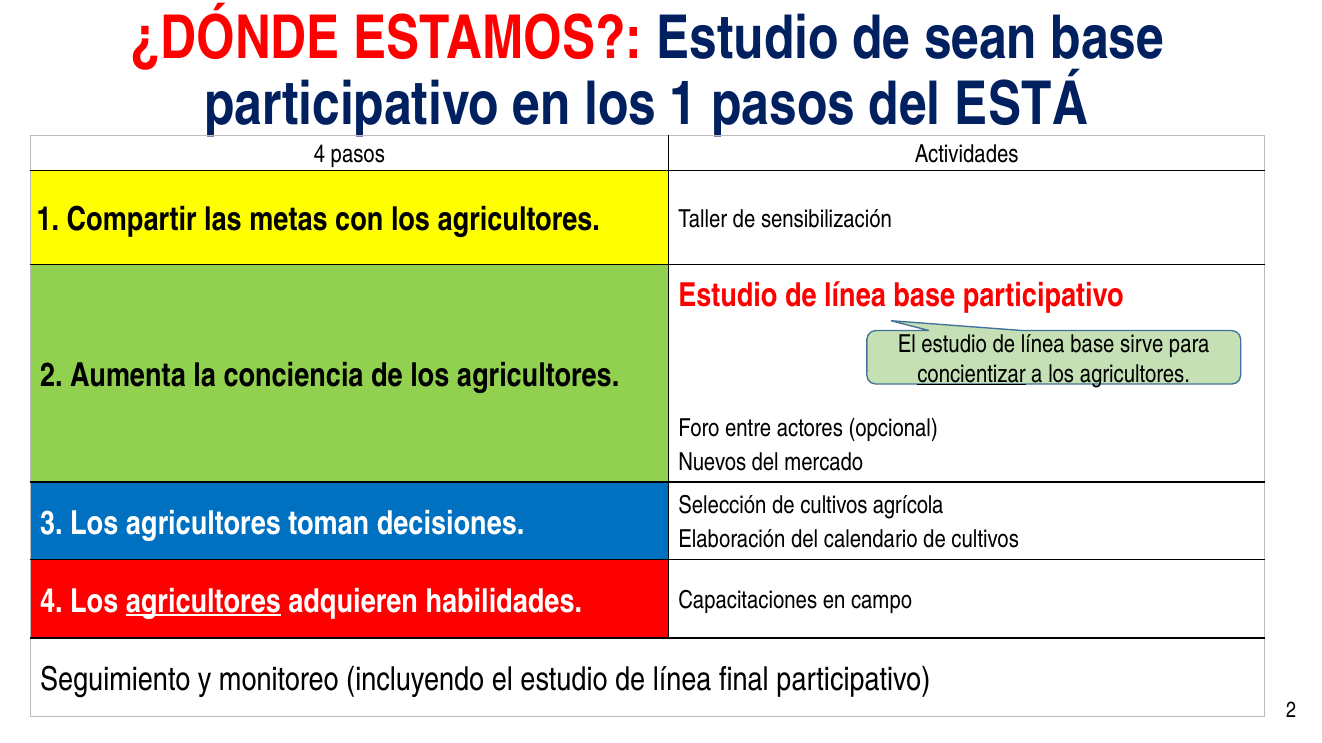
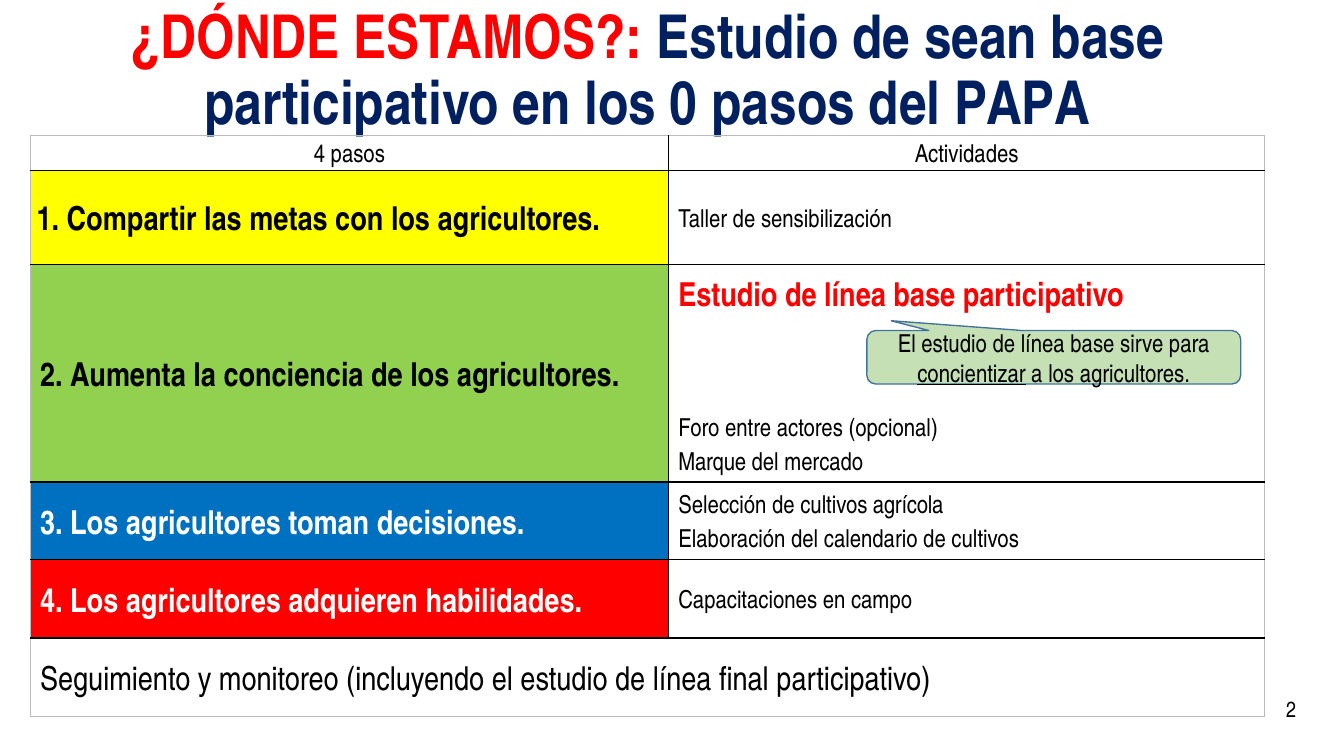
los 1: 1 -> 0 (684, 104)
ESTÁ: ESTÁ -> PAPA (1022, 104)
Nuevos: Nuevos -> Marque (712, 462)
agricultores underline: present -> none (203, 602)
